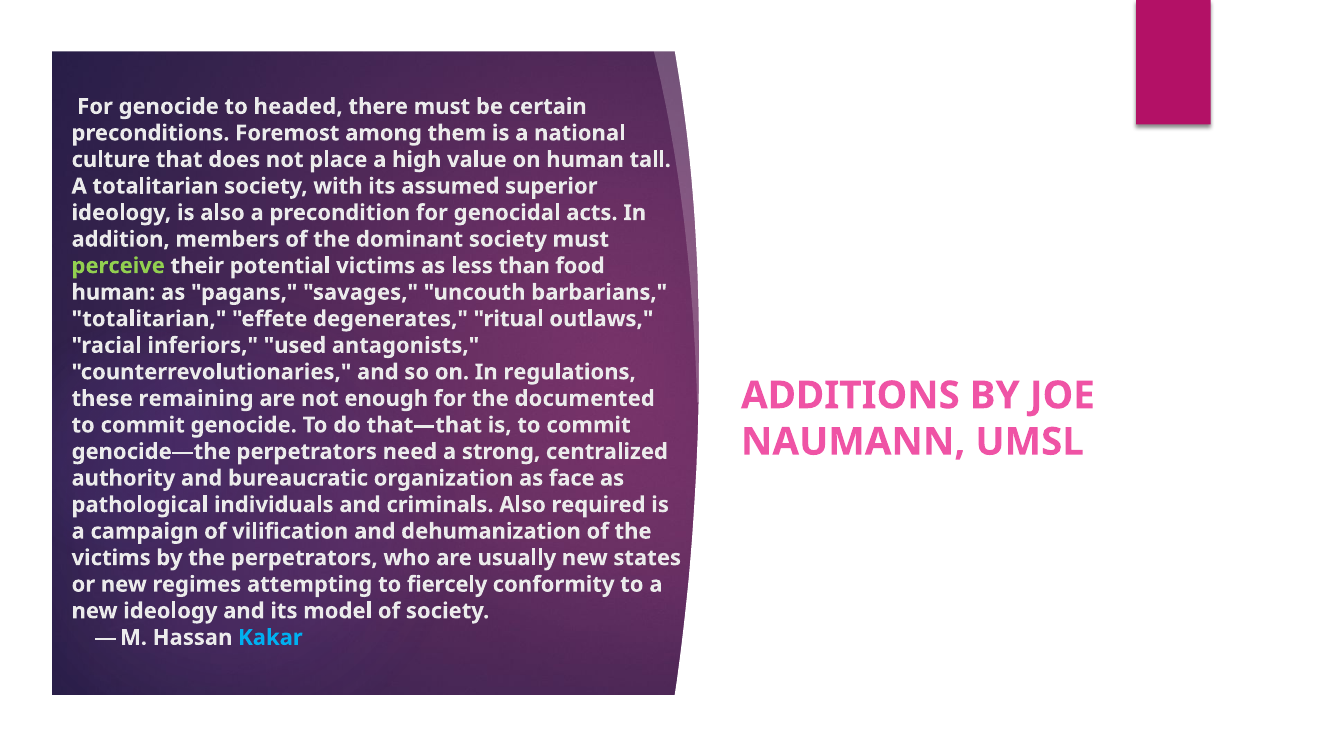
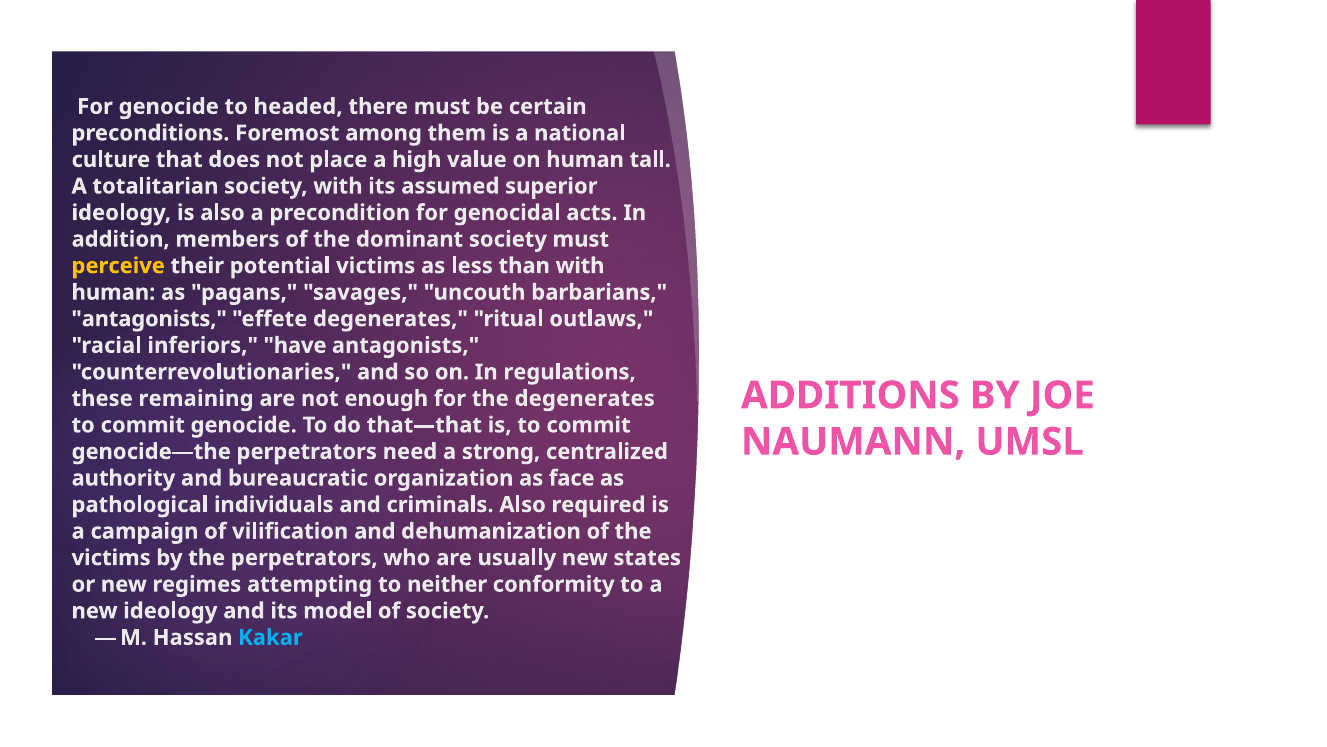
perceive colour: light green -> yellow (118, 266)
than food: food -> with (580, 266)
totalitarian: totalitarian -> antagonists (149, 319)
used: used -> have (295, 345)
the documented: documented -> degenerates (585, 398)
fiercely: fiercely -> neither (447, 584)
